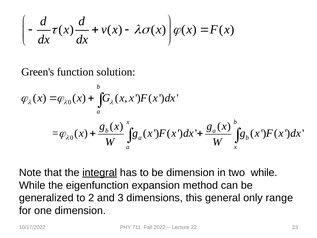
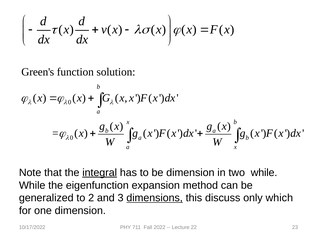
dimensions underline: none -> present (155, 198)
general: general -> discuss (223, 198)
range: range -> which (279, 198)
